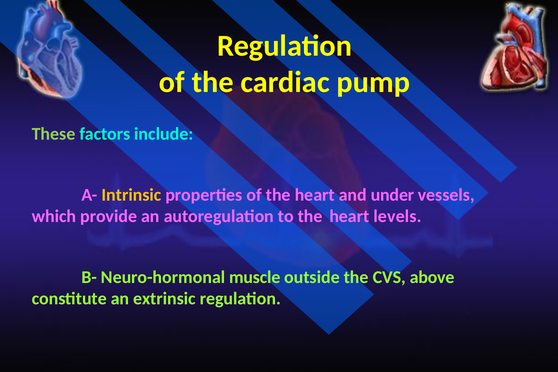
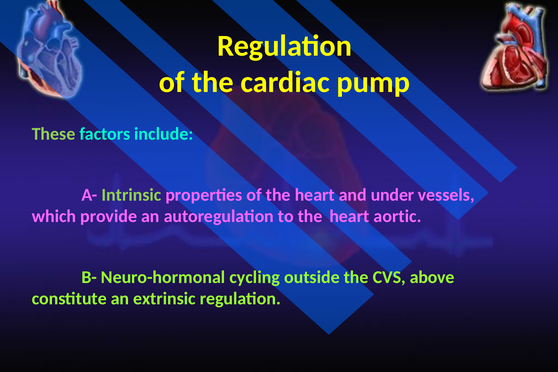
Intrinsic colour: yellow -> light green (131, 195)
levels: levels -> aortic (398, 216)
muscle: muscle -> cycling (255, 277)
